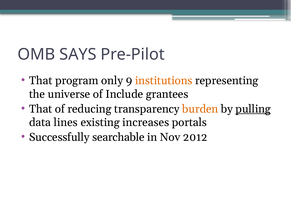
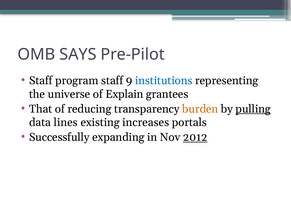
That: That -> Staff (41, 81)
program only: only -> staff (112, 81)
institutions colour: orange -> blue (164, 81)
Include: Include -> Explain (124, 94)
searchable: searchable -> expanding (118, 137)
2012 underline: none -> present (195, 137)
